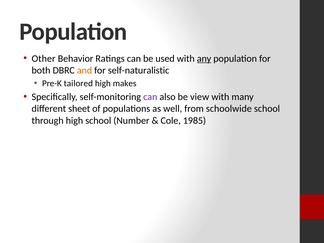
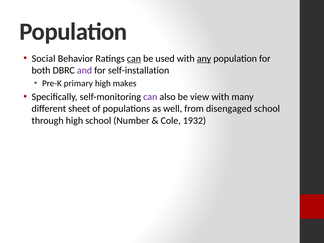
Other: Other -> Social (44, 58)
can underline: none -> present (134, 58)
and colour: orange -> purple (84, 70)
self-naturalistic: self-naturalistic -> self-installation (139, 70)
tailored: tailored -> primary (78, 83)
schoolwide: schoolwide -> disengaged (229, 109)
1985: 1985 -> 1932 (194, 121)
